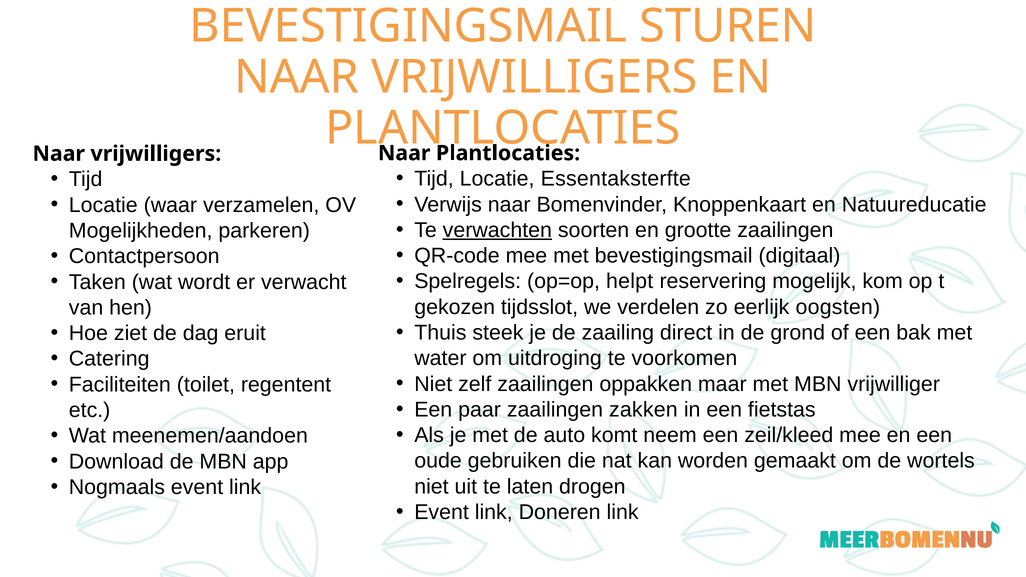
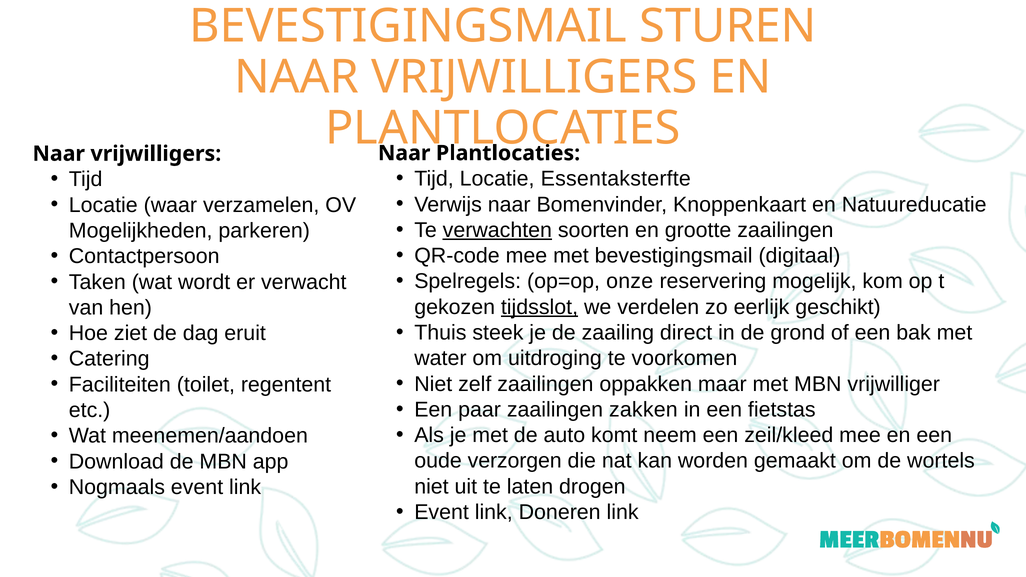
helpt: helpt -> onze (630, 281)
tijdsslot underline: none -> present (540, 307)
oogsten: oogsten -> geschikt (838, 307)
gebruiken: gebruiken -> verzorgen (515, 461)
